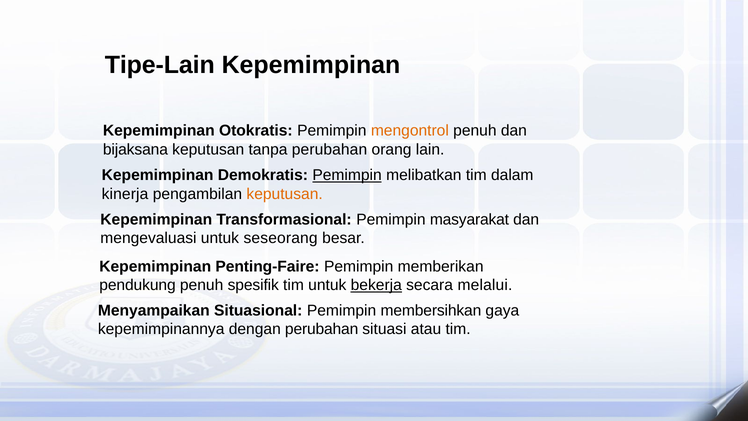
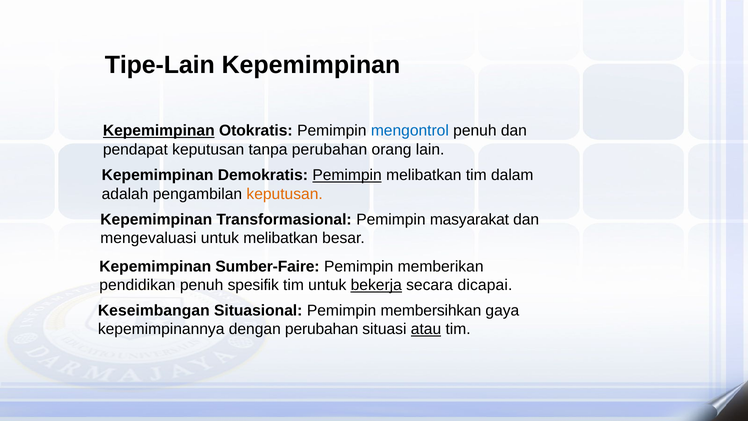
Kepemimpinan underline: none -> present (159, 131)
mengontrol colour: orange -> blue (410, 131)
bijaksana: bijaksana -> pendapat (135, 149)
kinerja: kinerja -> adalah (125, 194)
untuk seseorang: seseorang -> melibatkan (281, 238)
Penting-Faire: Penting-Faire -> Sumber-Faire (268, 266)
pendukung: pendukung -> pendidikan (137, 285)
melalui: melalui -> dicapai (485, 285)
Menyampaikan: Menyampaikan -> Keseimbangan (154, 310)
atau underline: none -> present (426, 329)
